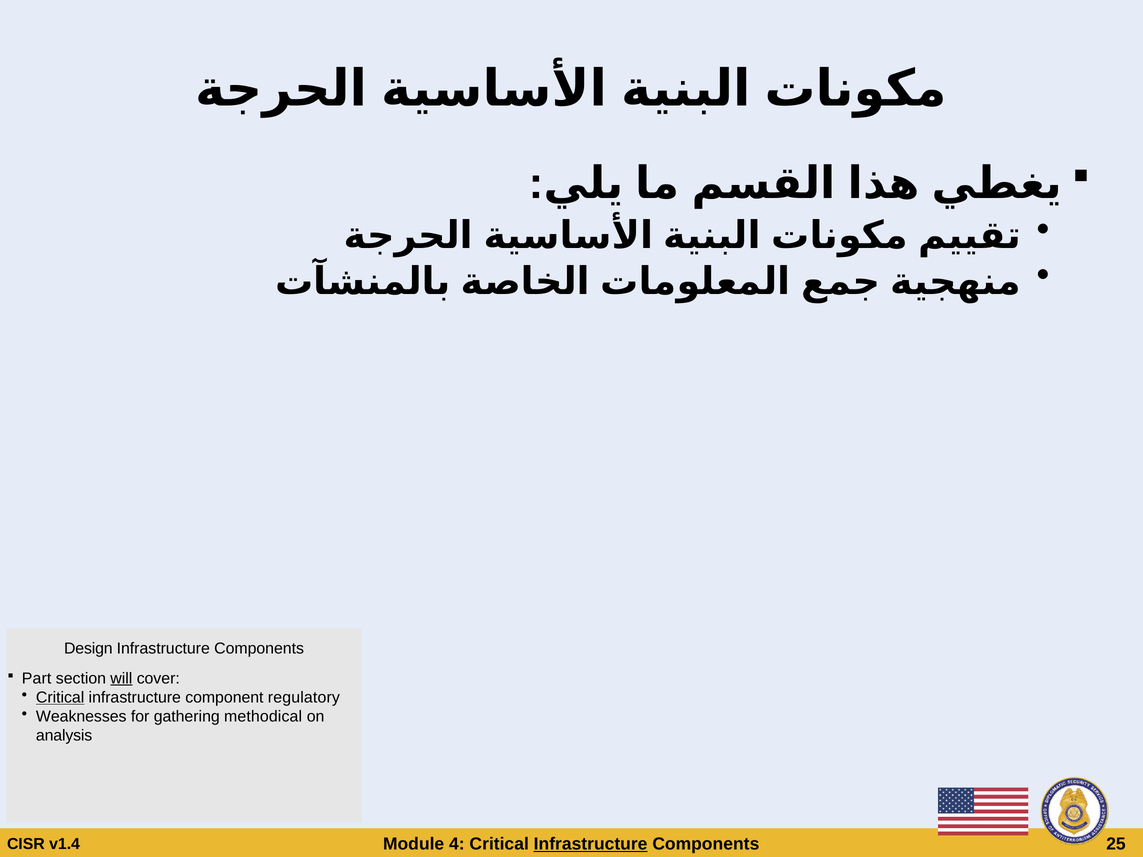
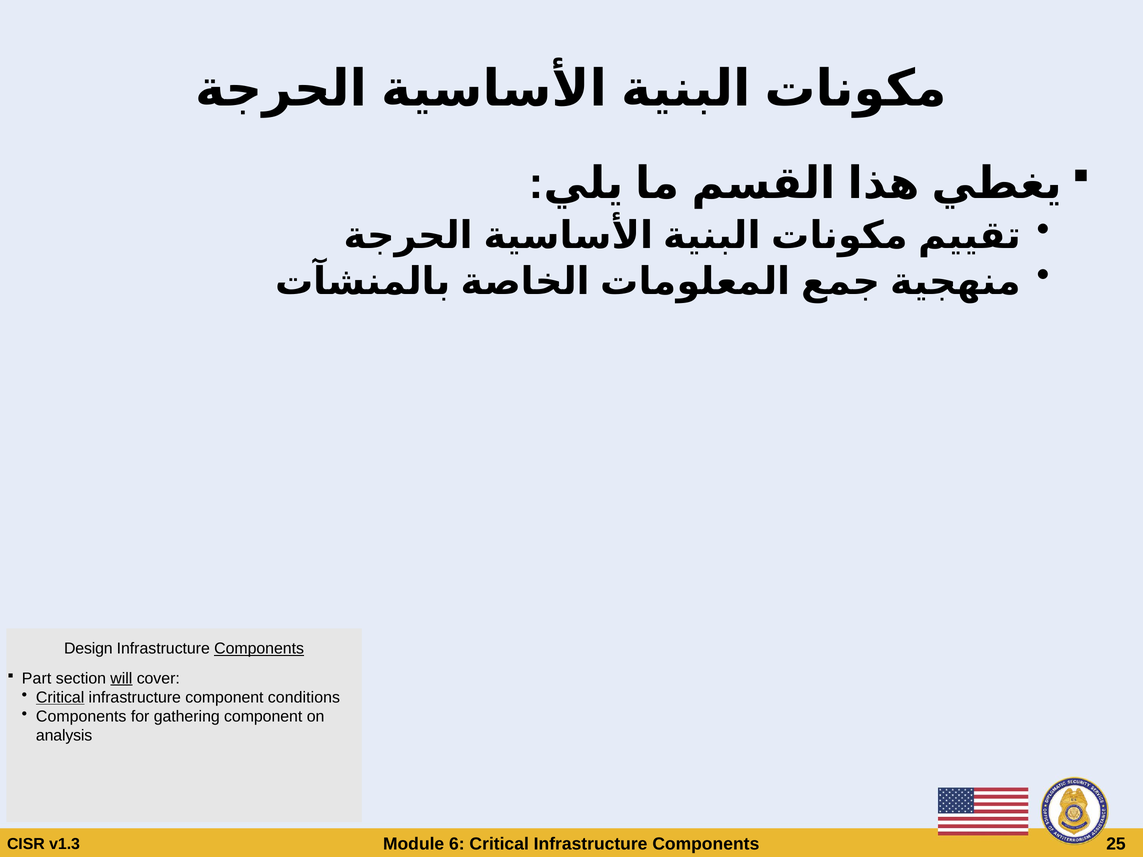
Components underline: none -> present (259, 649)
regulatory: regulatory -> conditions (304, 698)
Weaknesses: Weaknesses -> Components (81, 717)
gathering methodical: methodical -> component (263, 717)
4: 4 -> 6 (457, 844)
Infrastructure underline: present -> none (591, 844)
v1.4: v1.4 -> v1.3 (65, 844)
